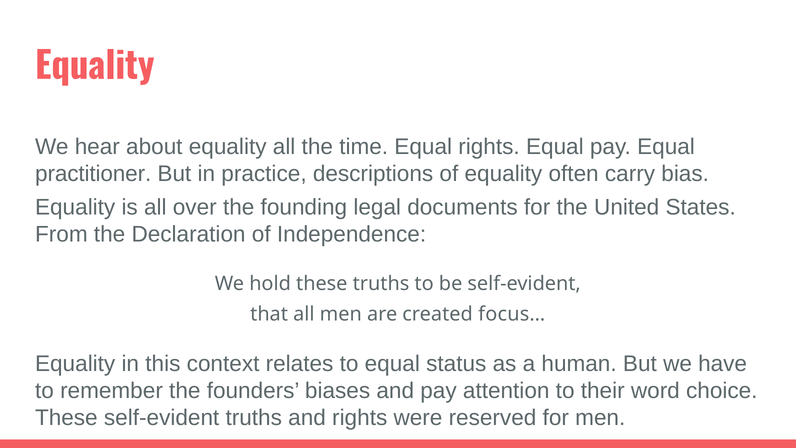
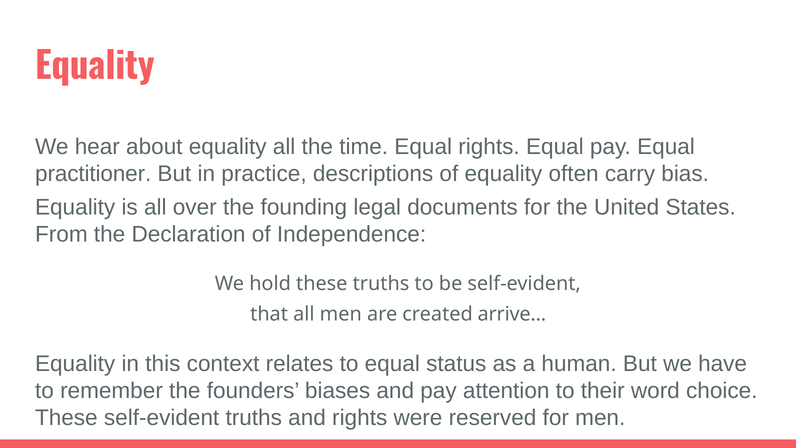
focus…: focus… -> arrive… (512, 314)
